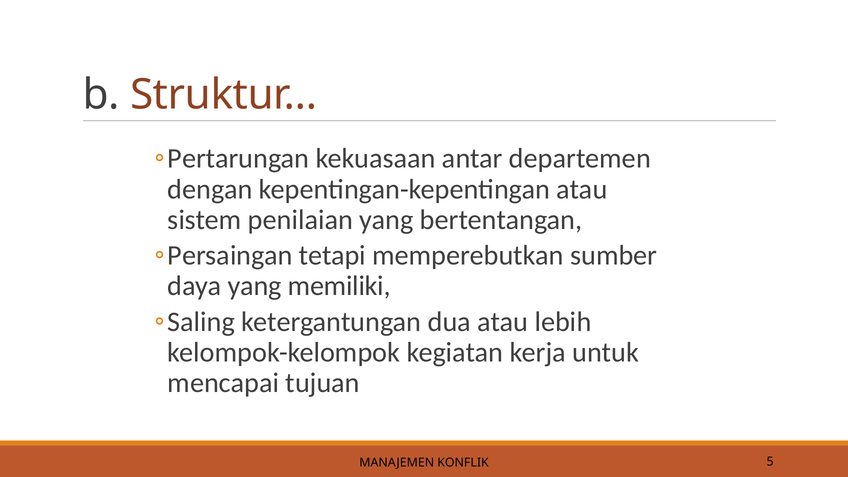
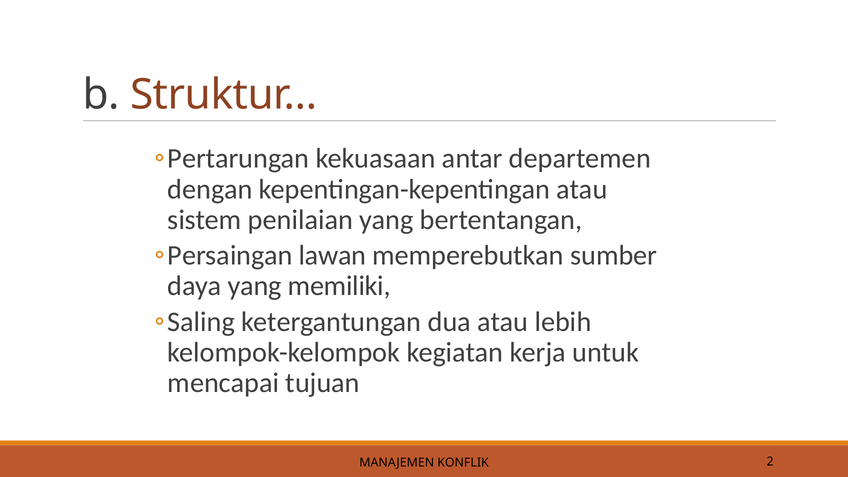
tetapi: tetapi -> lawan (332, 256)
5: 5 -> 2 (770, 462)
